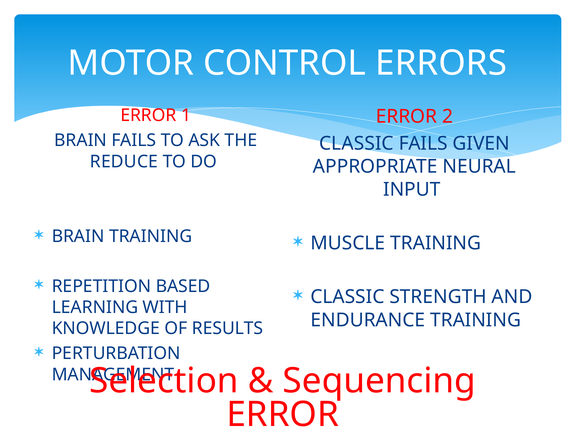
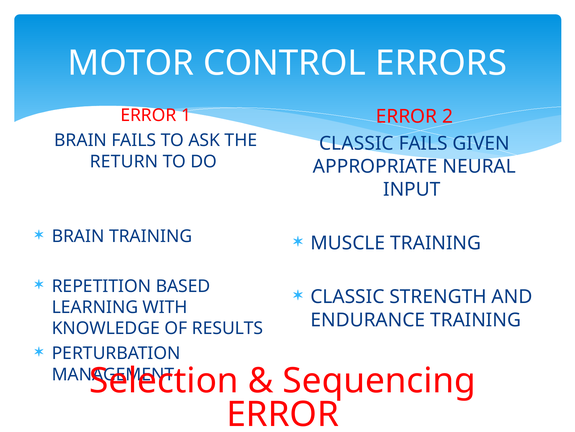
REDUCE: REDUCE -> RETURN (124, 161)
